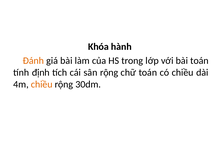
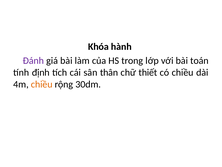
Đánh colour: orange -> purple (33, 60)
sân rộng: rộng -> thân (109, 72)
chữ toán: toán -> thiết (148, 72)
